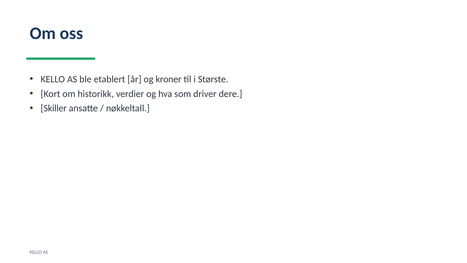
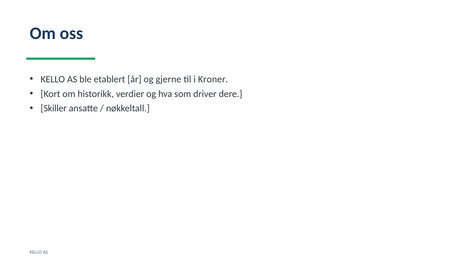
kroner: kroner -> gjerne (168, 79)
Største: Største -> Kroner (213, 79)
